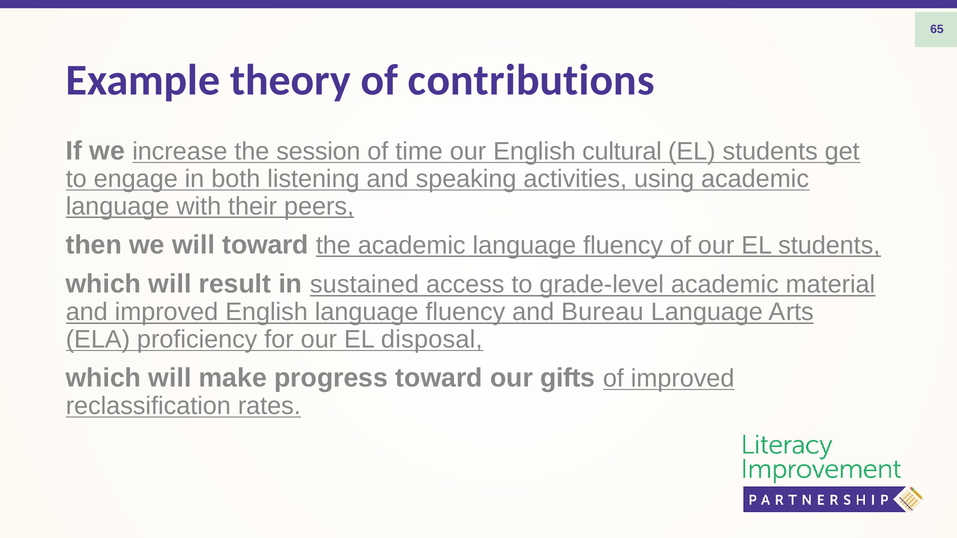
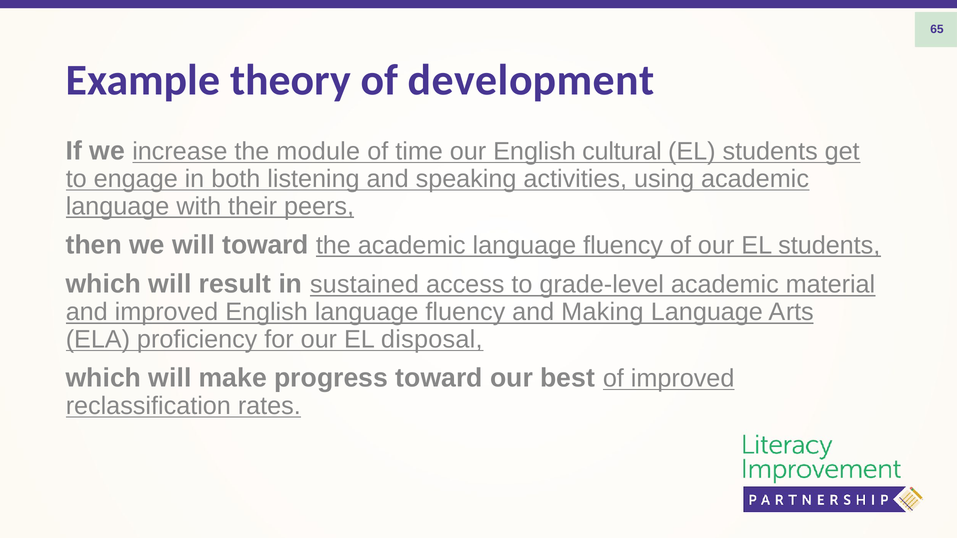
contributions: contributions -> development (531, 80)
session: session -> module (318, 151)
Bureau: Bureau -> Making (602, 312)
gifts: gifts -> best (568, 378)
